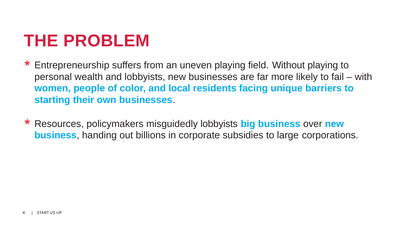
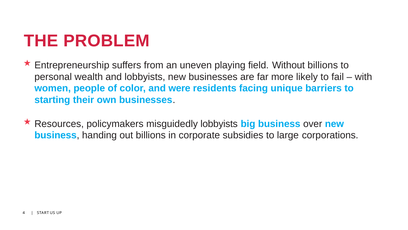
Without playing: playing -> billions (323, 65)
local: local -> were (179, 88)
